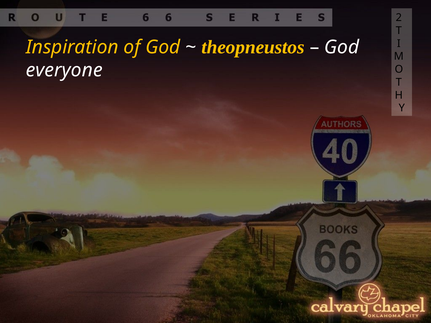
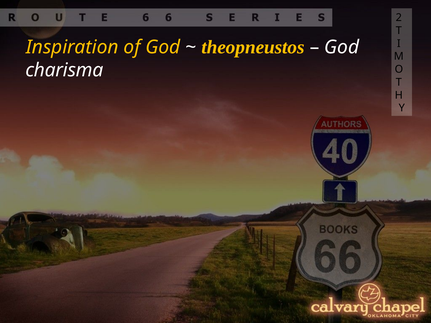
everyone: everyone -> charisma (64, 70)
